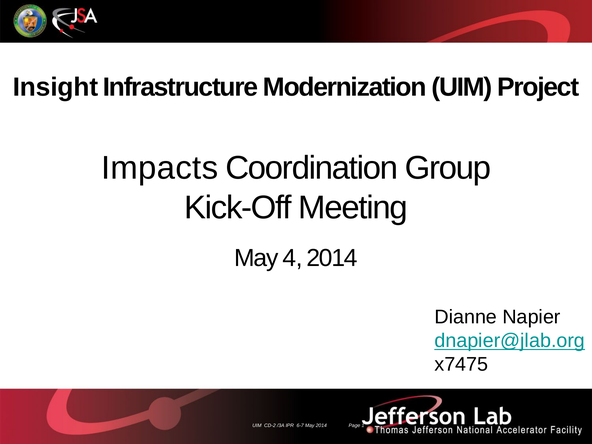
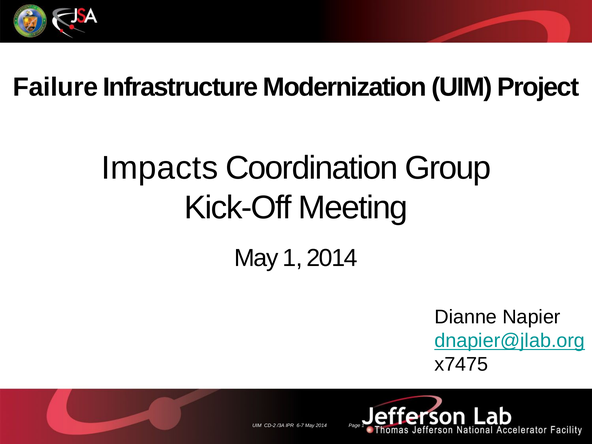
Insight: Insight -> Failure (55, 87)
May 4: 4 -> 1 (293, 258)
